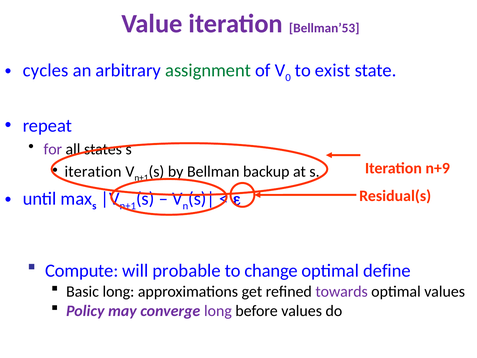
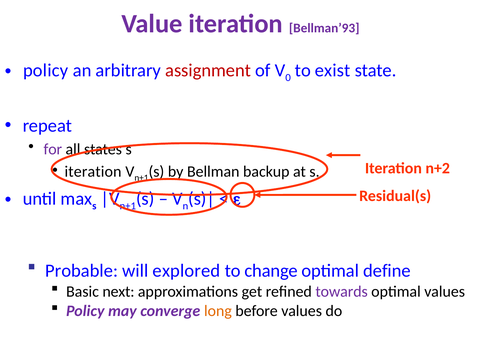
Bellman’53: Bellman’53 -> Bellman’93 (324, 28)
cycles: cycles -> policy (46, 70)
assignment colour: green -> red (208, 70)
n+9: n+9 -> n+2 (438, 168)
Compute: Compute -> Probable (82, 270)
probable: probable -> explored (187, 270)
Basic long: long -> next (118, 291)
long colour: purple -> orange (218, 311)
